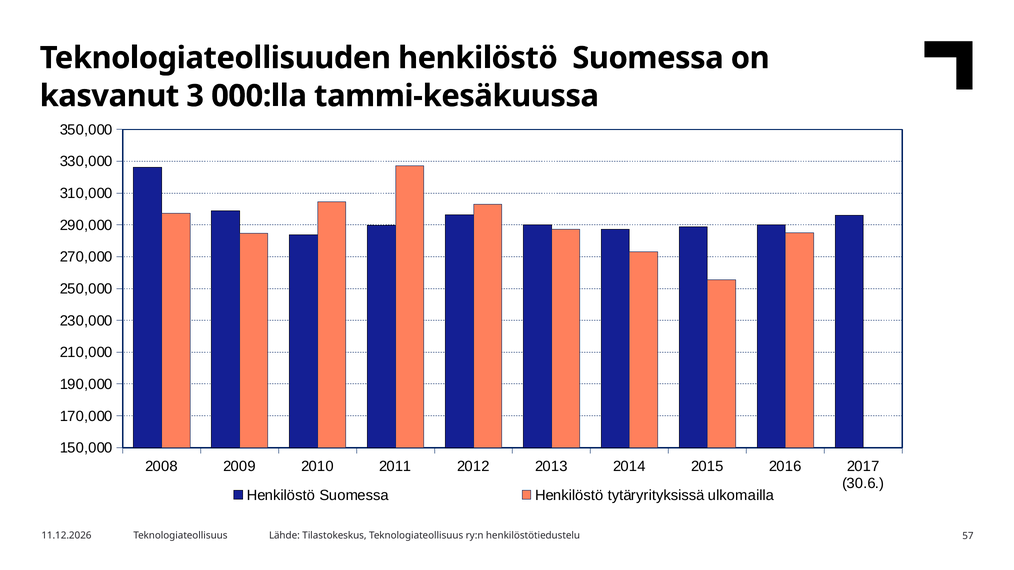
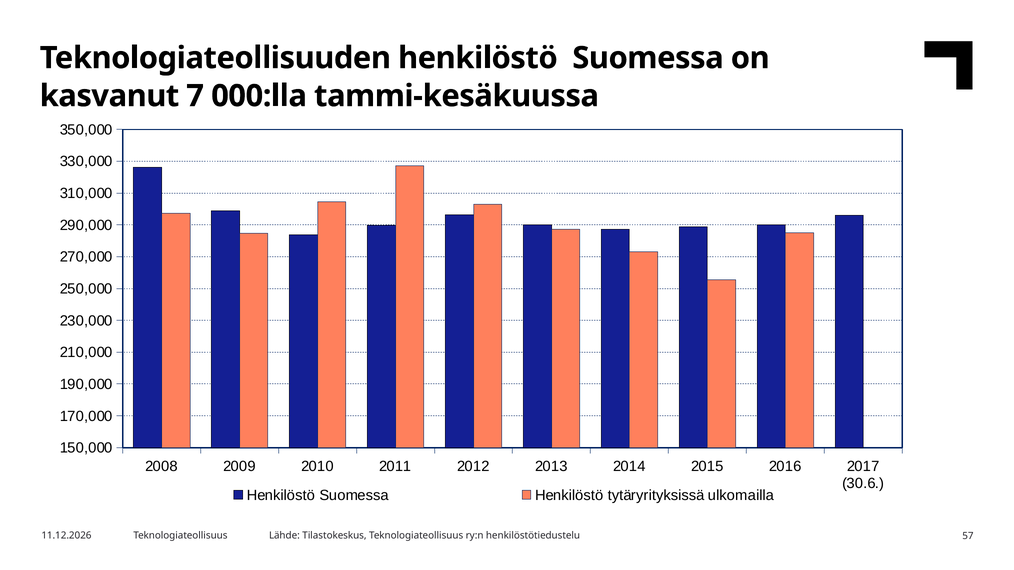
3: 3 -> 7 (195, 96)
